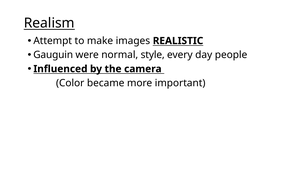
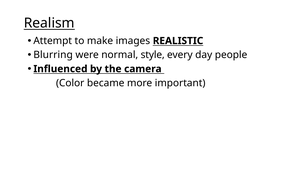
Gauguin: Gauguin -> Blurring (53, 55)
